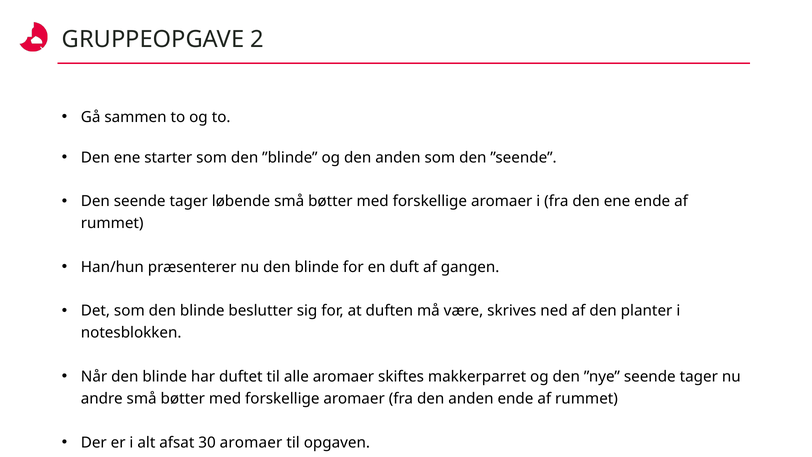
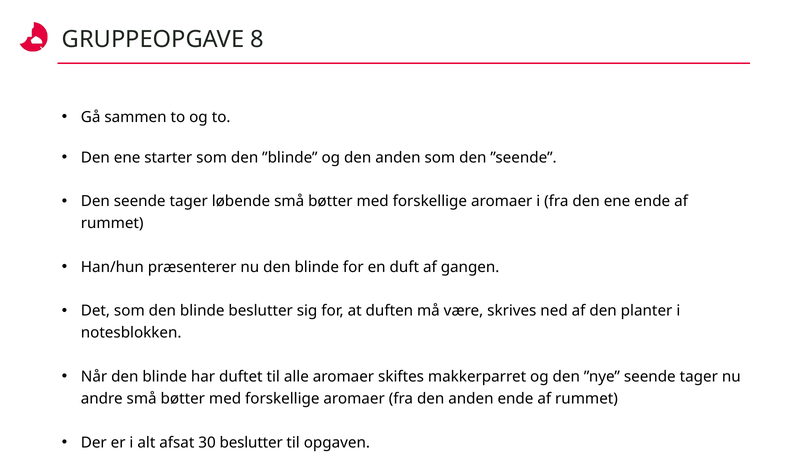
2: 2 -> 8 (257, 39)
30 aromaer: aromaer -> beslutter (251, 442)
